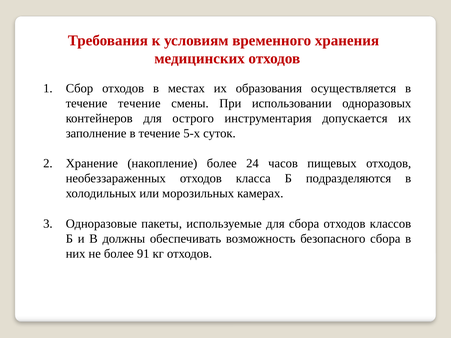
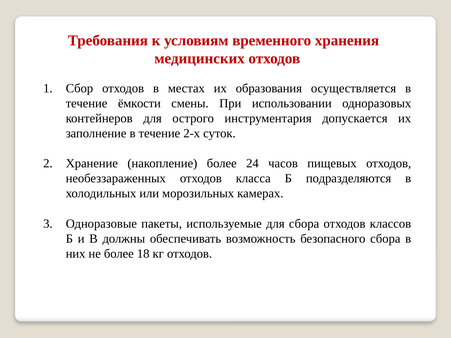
течение течение: течение -> ёмкости (139, 103)
5-х: 5-х -> 2-х (192, 134)
91: 91 -> 18 (143, 254)
